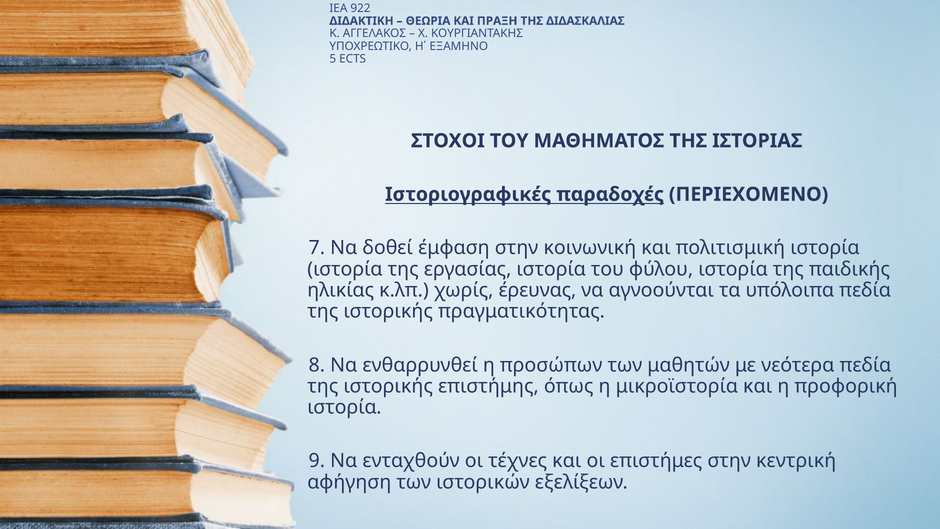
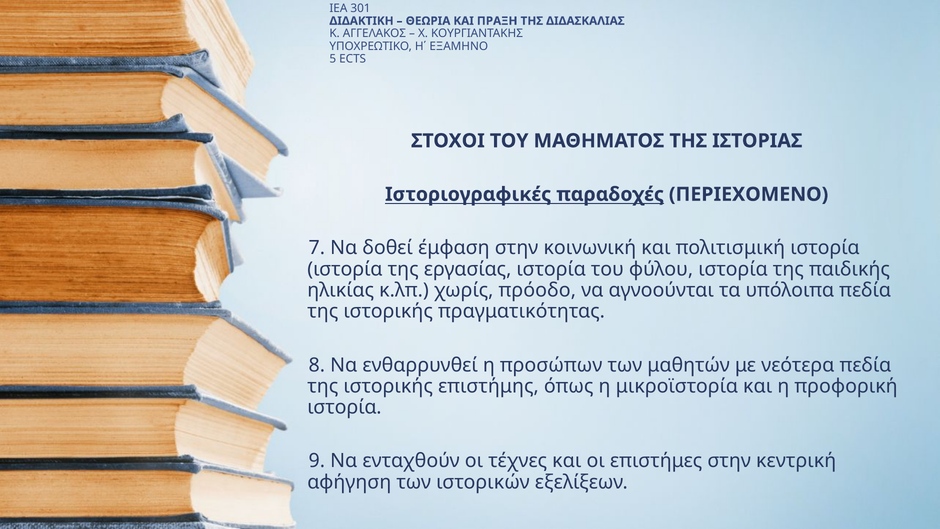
922: 922 -> 301 (361, 8)
έρευνας: έρευνας -> πρόοδο (537, 290)
